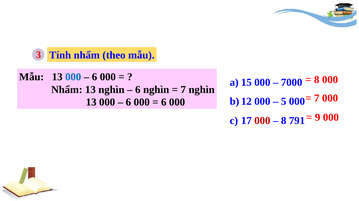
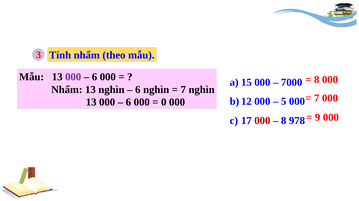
000 colour: blue -> purple (73, 77)
6: 6 -> 0 (164, 103)
791: 791 -> 978 (297, 121)
